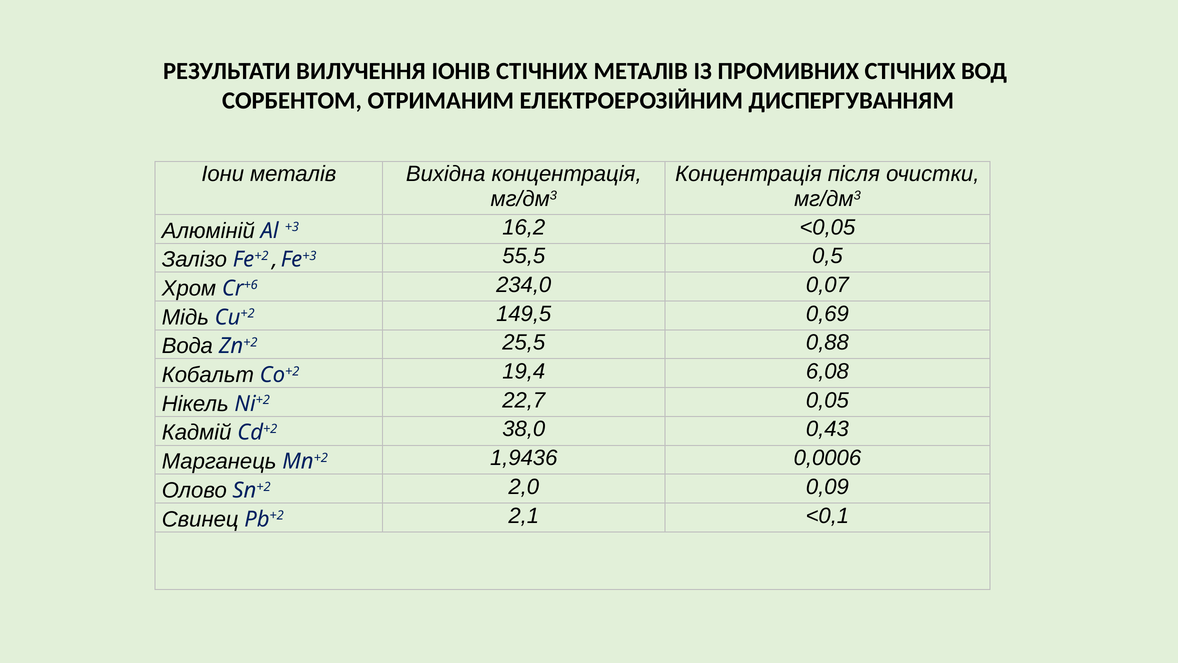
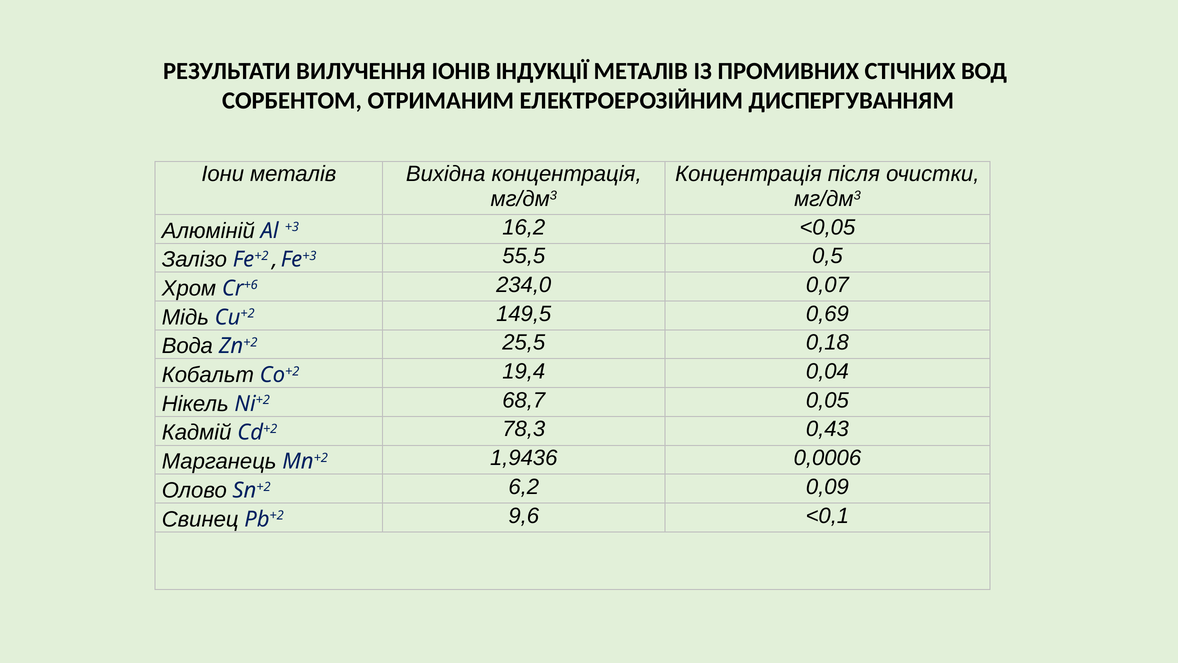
ІОНІВ СТІЧНИХ: СТІЧНИХ -> ІНДУКЦІЇ (542, 71)
0,88: 0,88 -> 0,18 (827, 342)
6,08: 6,08 -> 0,04 (827, 371)
22,7: 22,7 -> 68,7 (524, 400)
38,0: 38,0 -> 78,3 (524, 429)
2,0: 2,0 -> 6,2 (524, 487)
2,1: 2,1 -> 9,6 (524, 515)
